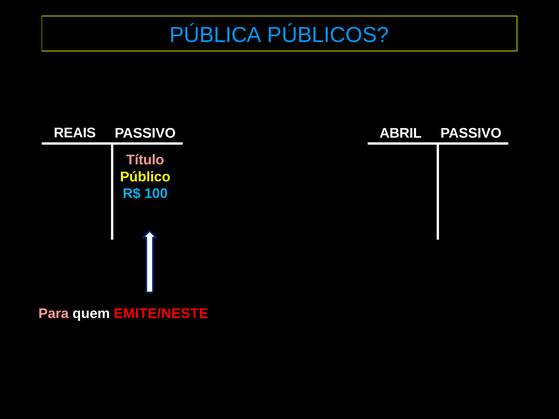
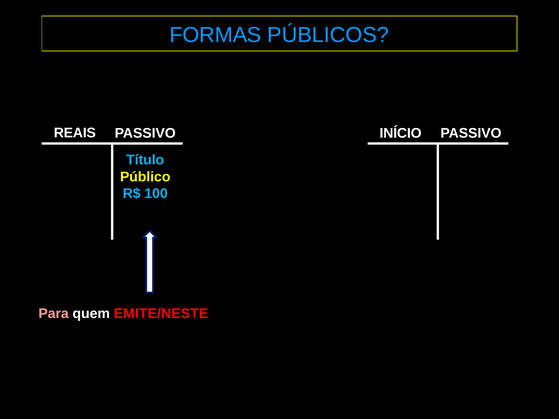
PÚBLICA: PÚBLICA -> FORMAS (216, 35)
ABRIL: ABRIL -> INÍCIO (401, 133)
Título colour: pink -> light blue (145, 160)
